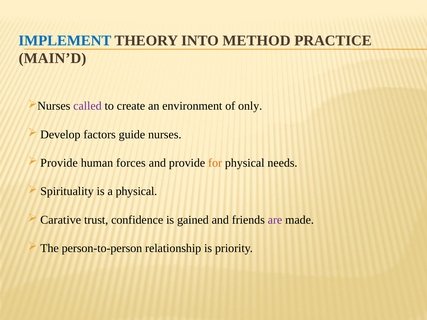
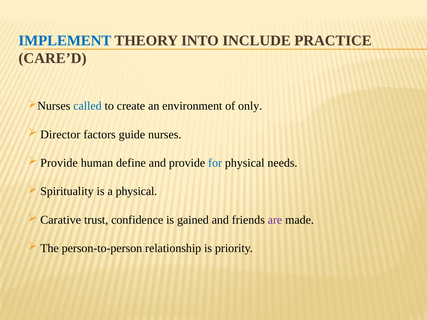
METHOD: METHOD -> INCLUDE (257, 40)
MAIN’D: MAIN’D -> CARE’D (52, 58)
called colour: purple -> blue (87, 106)
Develop: Develop -> Director (60, 135)
forces: forces -> define (131, 163)
for colour: orange -> blue (215, 163)
